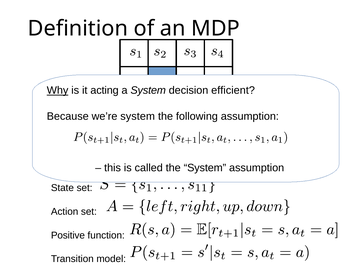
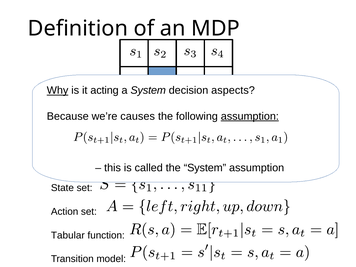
efficient: efficient -> aspects (233, 90)
we’re system: system -> causes (138, 116)
assumption underline: none -> present (250, 116)
Positive: Positive -> Tabular (68, 235)
